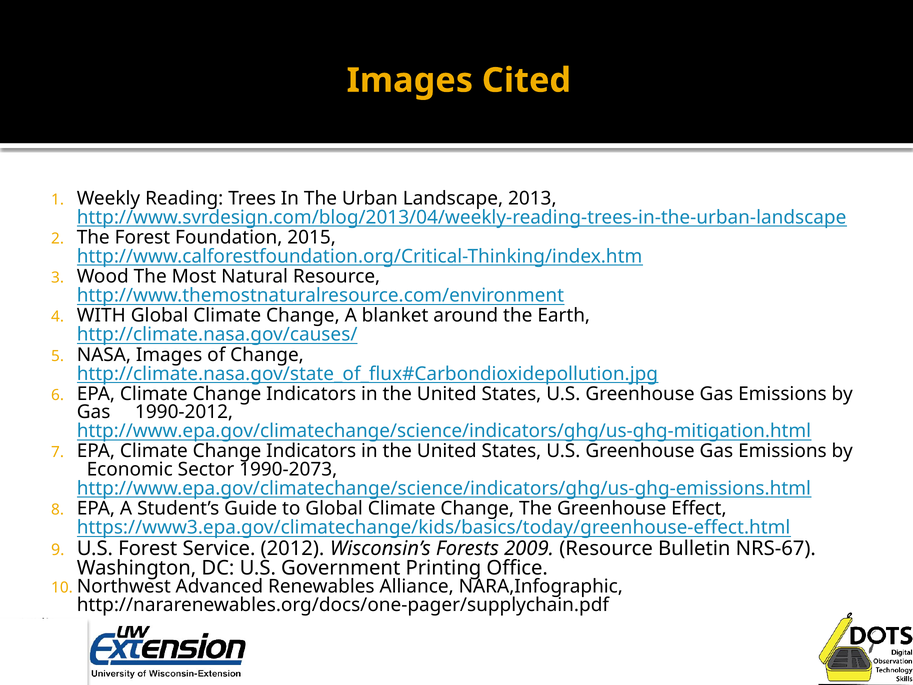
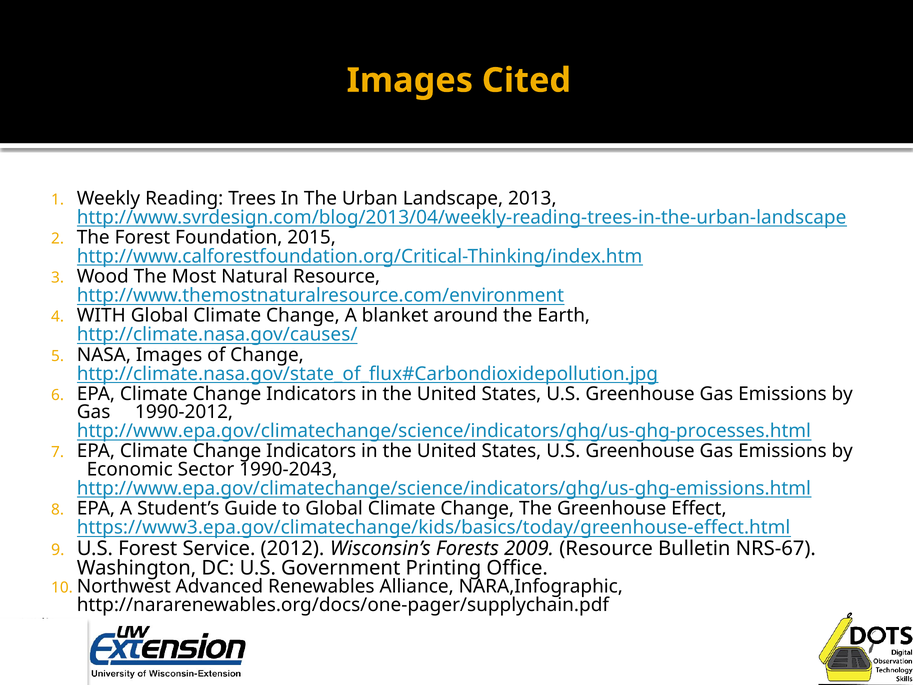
http://www.epa.gov/climatechange/science/indicators/ghg/us-ghg-mitigation.html: http://www.epa.gov/climatechange/science/indicators/ghg/us-ghg-mitigation.html -> http://www.epa.gov/climatechange/science/indicators/ghg/us-ghg-processes.html (444, 431)
1990-2073: 1990-2073 -> 1990-2043 (288, 469)
